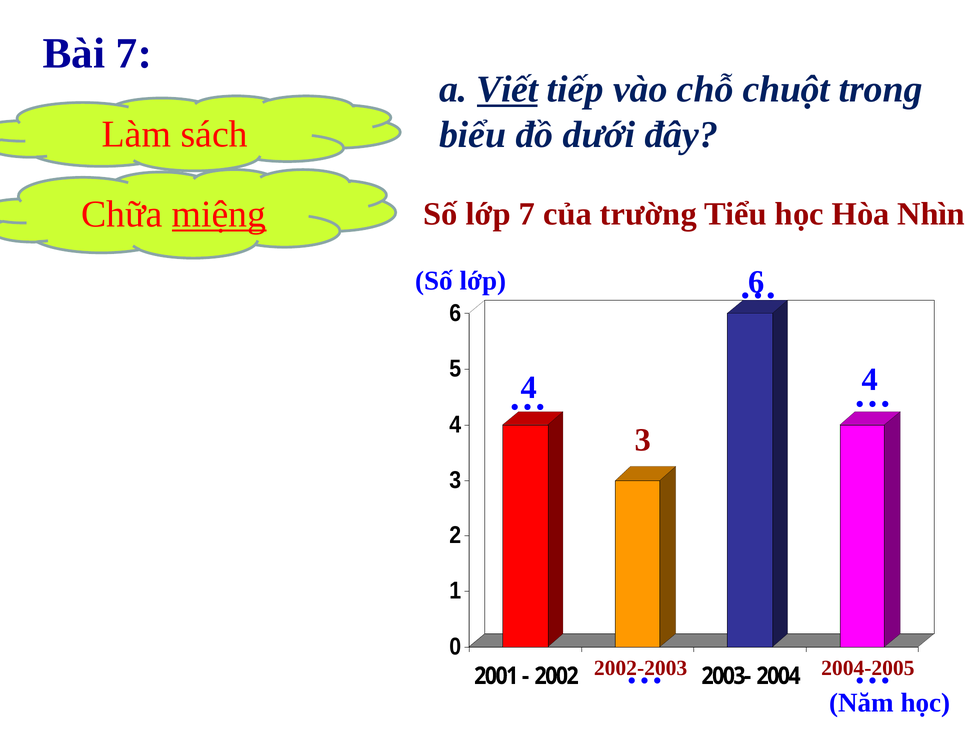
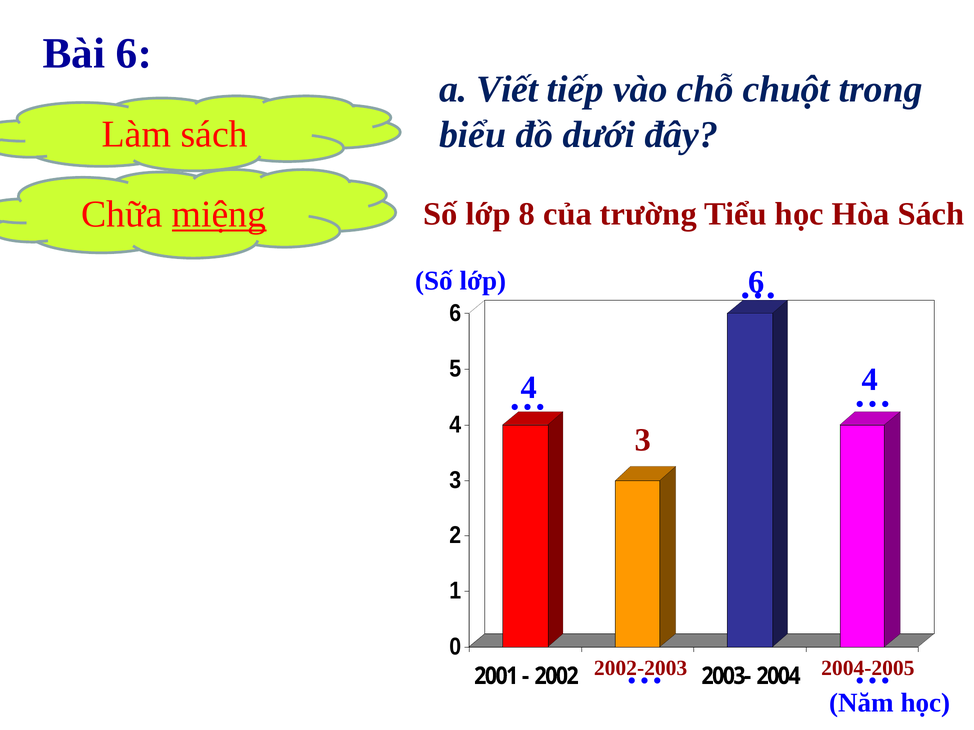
Bài 7: 7 -> 6 (134, 54)
Viết underline: present -> none (507, 90)
lớp 7: 7 -> 8 (527, 214)
Hòa Nhìn: Nhìn -> Sách (931, 214)
